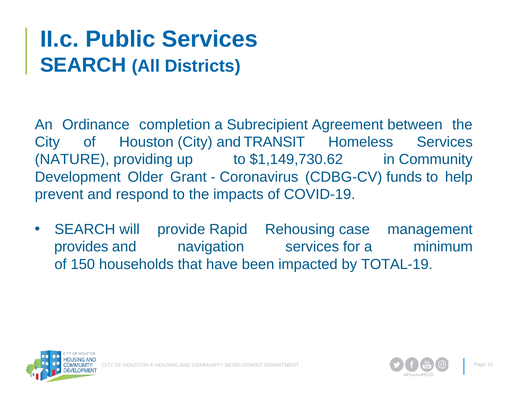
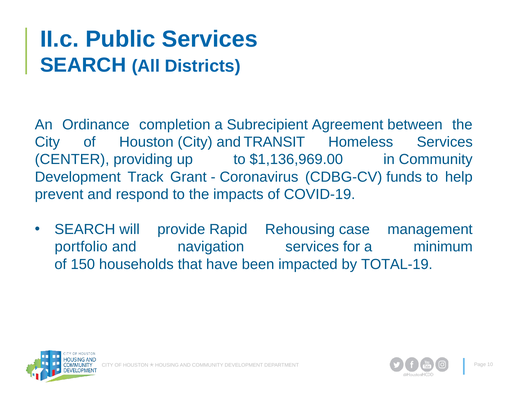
NATURE: NATURE -> CENTER (72, 160)
$1,149,730.62: $1,149,730.62 -> $1,136,969.00 (296, 160)
Older: Older -> Track (146, 177)
provides: provides -> portfolio (81, 247)
